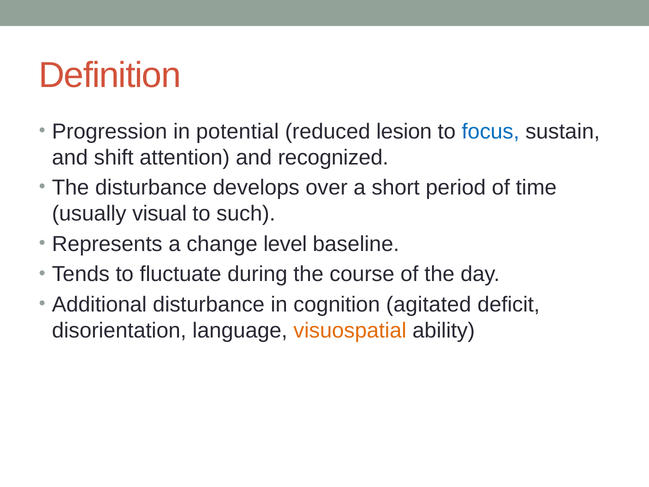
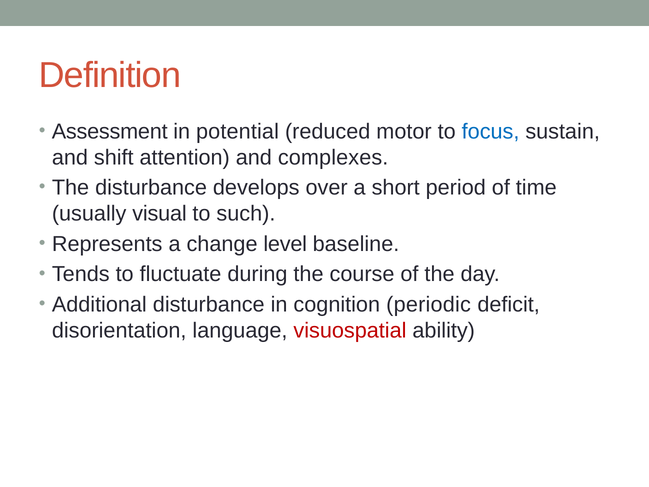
Progression: Progression -> Assessment (110, 131)
lesion: lesion -> motor (404, 131)
recognized: recognized -> complexes (333, 157)
agitated: agitated -> periodic (429, 304)
visuospatial colour: orange -> red (350, 330)
